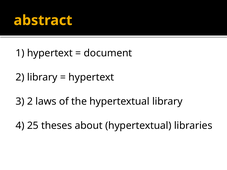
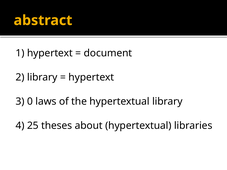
3 2: 2 -> 0 (30, 102)
